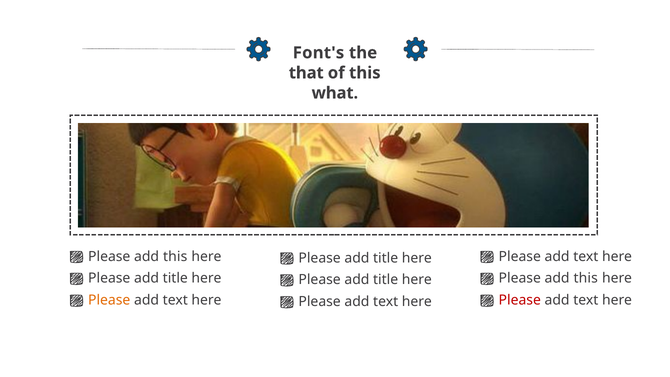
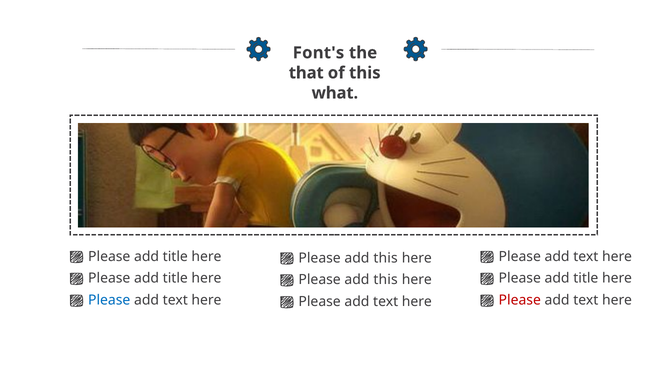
this: this -> title (175, 256)
title: title -> this (386, 258)
this: this -> title (586, 278)
title: title -> this (386, 280)
Please colour: orange -> blue (109, 300)
